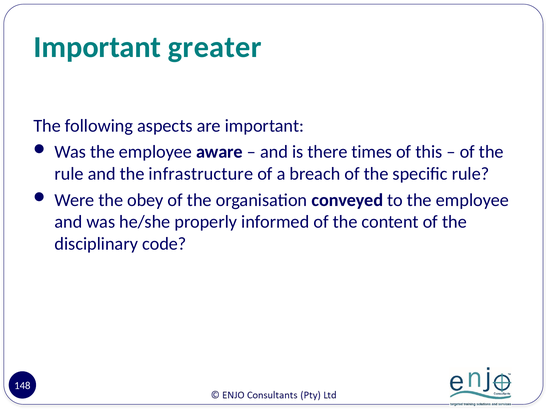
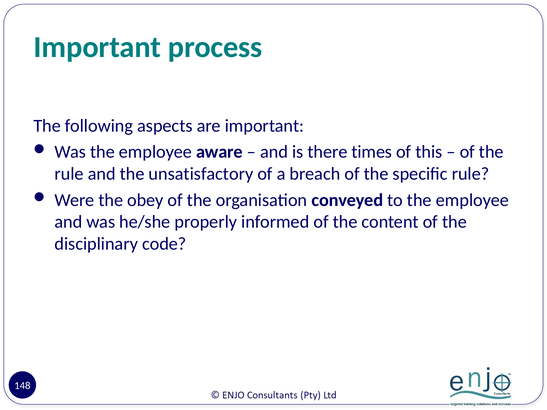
greater: greater -> process (215, 47)
infrastructure: infrastructure -> unsatisfactory (201, 174)
